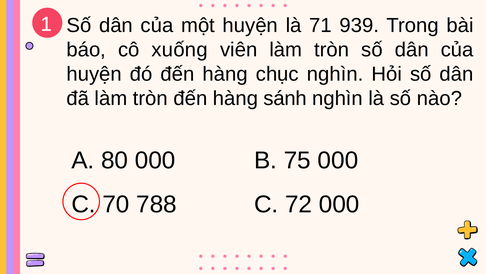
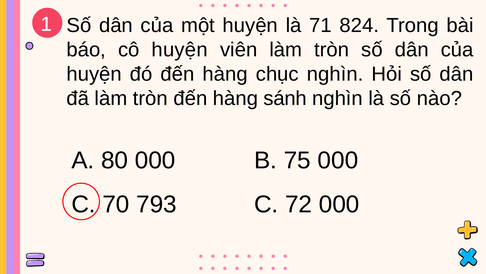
939: 939 -> 824 (359, 26)
cô xuống: xuống -> huyện (180, 50)
788: 788 -> 793 (157, 204)
